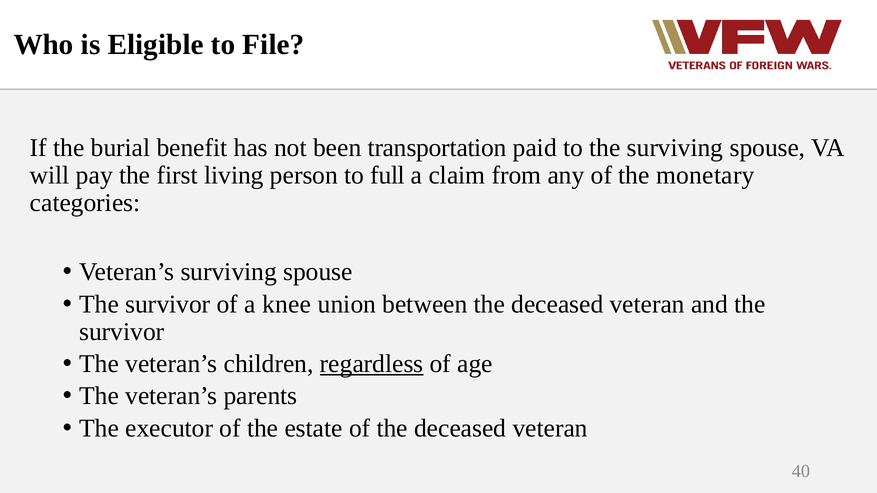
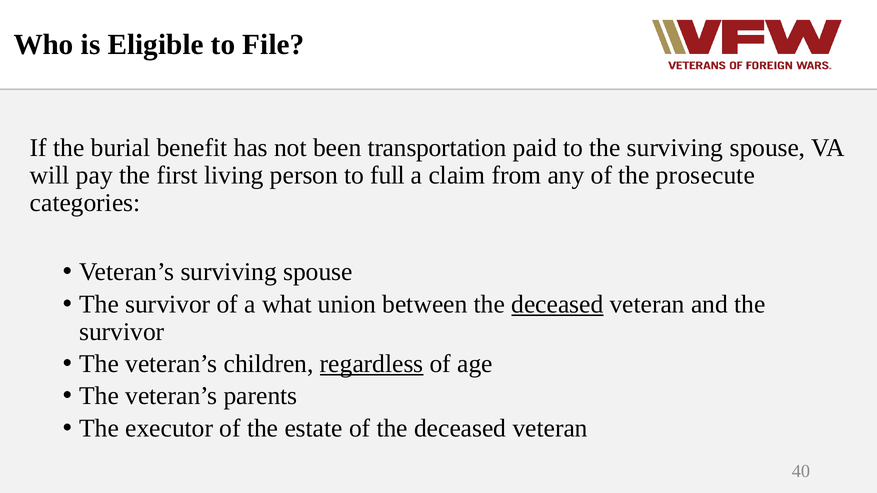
monetary: monetary -> prosecute (705, 176)
knee: knee -> what (287, 304)
deceased underline: none -> present (557, 304)
